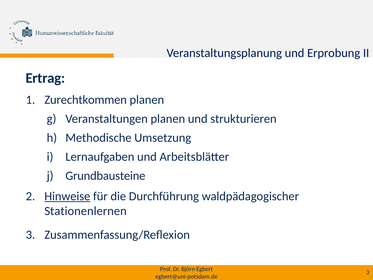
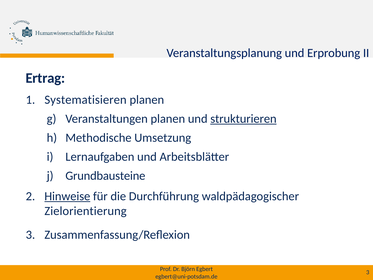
Zurechtkommen: Zurechtkommen -> Systematisieren (86, 100)
strukturieren underline: none -> present (243, 119)
Stationenlernen: Stationenlernen -> Zielorientierung (86, 211)
